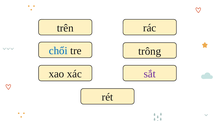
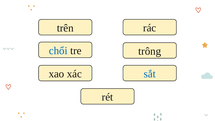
sắt colour: purple -> blue (150, 74)
